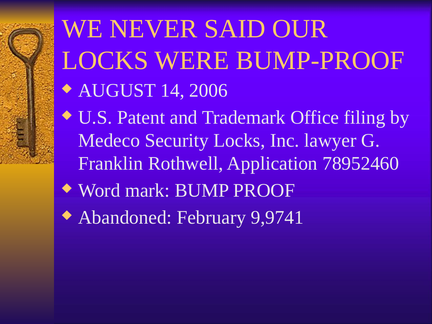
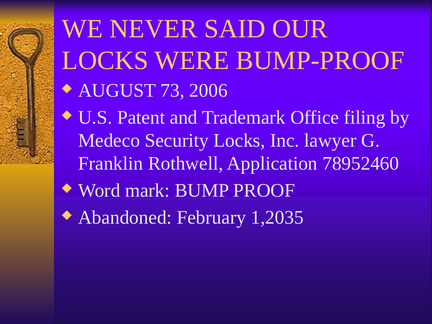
14: 14 -> 73 (172, 91)
9,9741: 9,9741 -> 1,2035 (277, 217)
